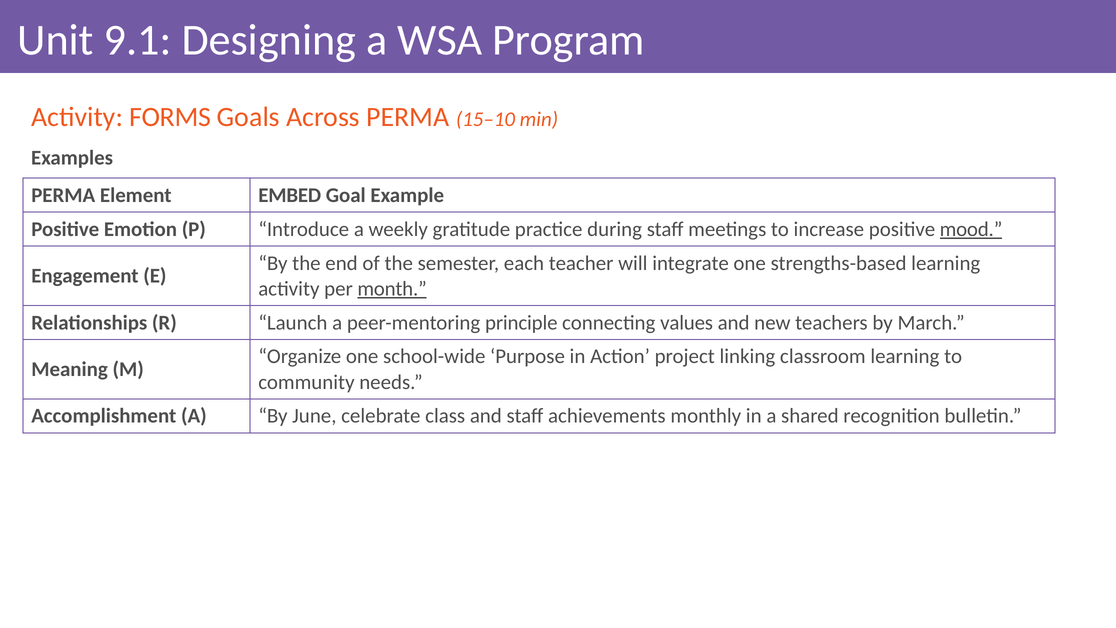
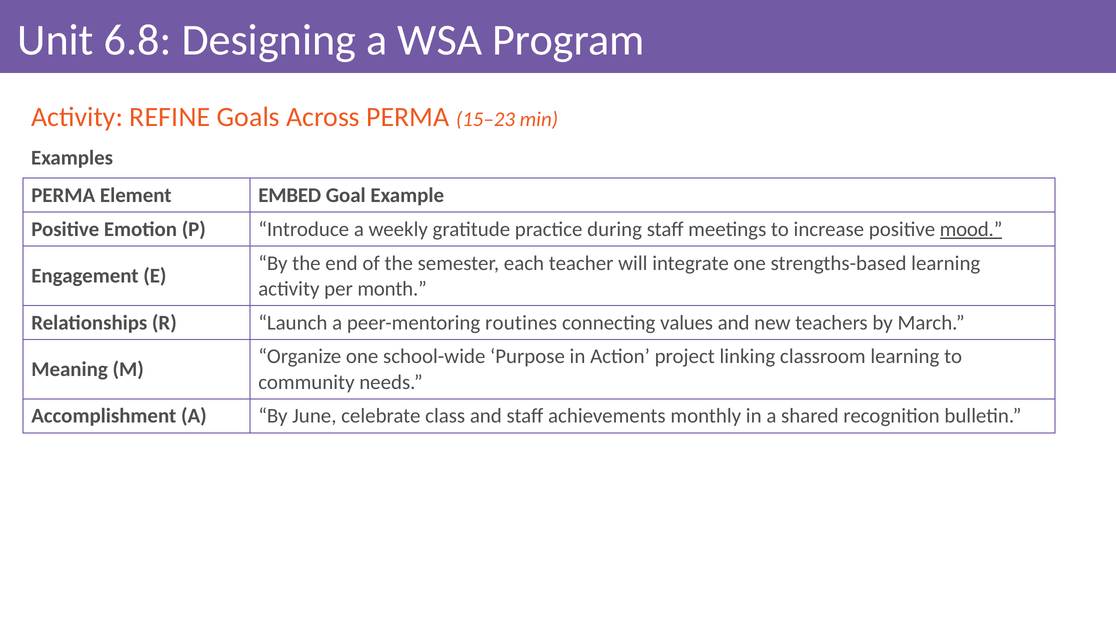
9.1: 9.1 -> 6.8 (138, 40)
FORMS: FORMS -> REFINE (170, 117)
15–10: 15–10 -> 15–23 (485, 120)
month underline: present -> none (392, 289)
principle: principle -> routines (521, 322)
